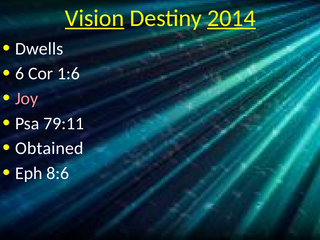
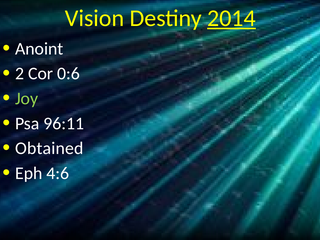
Vision underline: present -> none (95, 18)
Dwells: Dwells -> Anoint (39, 49)
6: 6 -> 2 (20, 74)
1:6: 1:6 -> 0:6 (68, 74)
Joy colour: pink -> light green (27, 99)
79:11: 79:11 -> 96:11 (64, 123)
8:6: 8:6 -> 4:6 (58, 173)
